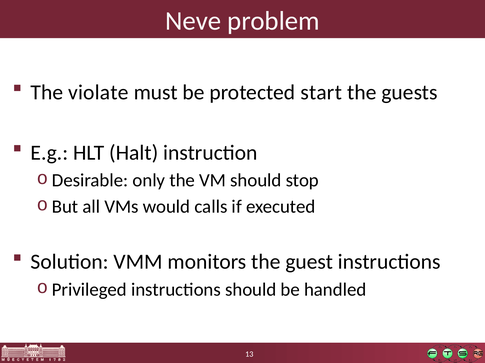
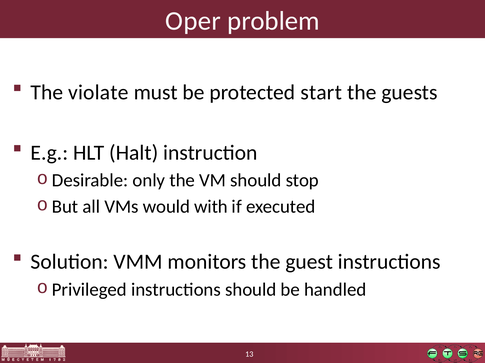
Neve: Neve -> Oper (193, 21)
calls: calls -> with (211, 207)
